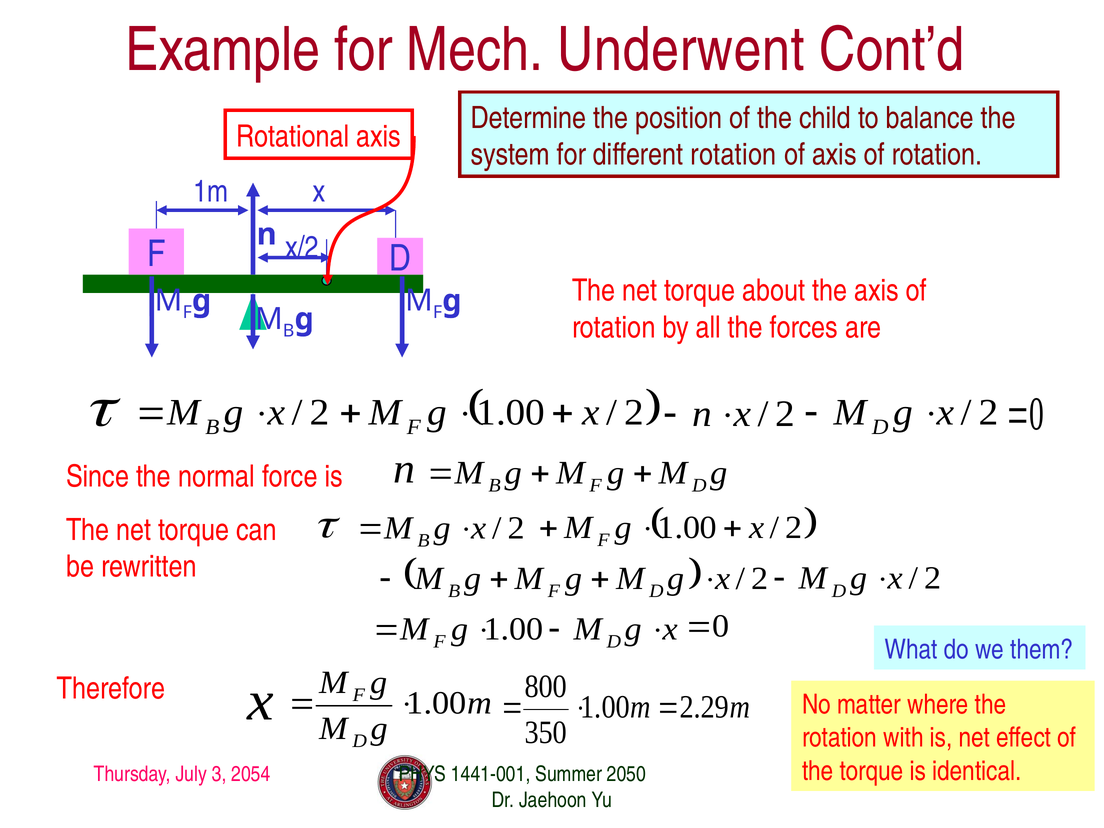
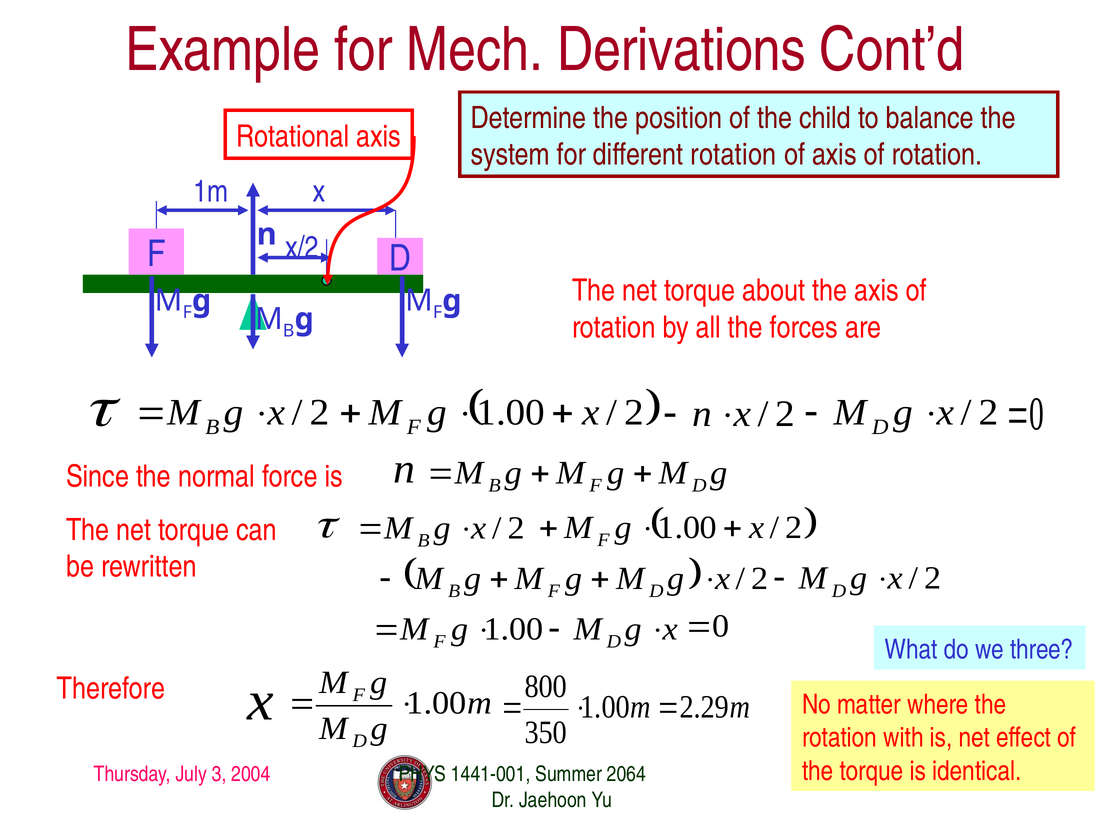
Underwent: Underwent -> Derivations (681, 50)
them: them -> three (1042, 649)
2054: 2054 -> 2004 (251, 774)
2050: 2050 -> 2064 (626, 774)
